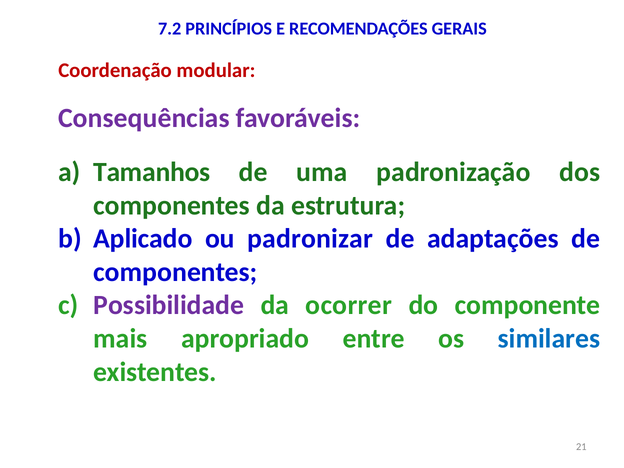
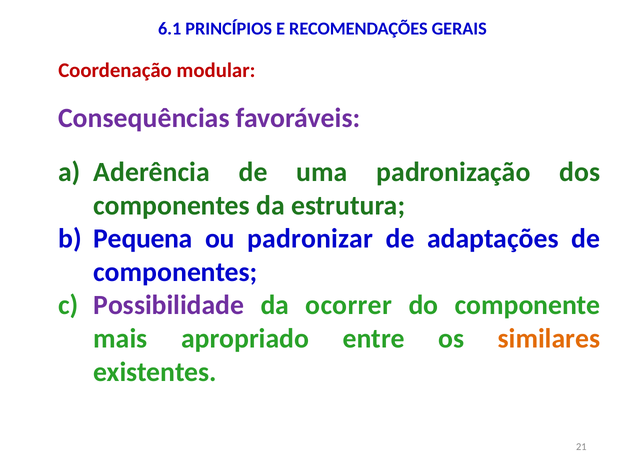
7.2: 7.2 -> 6.1 (170, 29)
Tamanhos: Tamanhos -> Aderência (152, 172)
Aplicado: Aplicado -> Pequena (143, 239)
similares colour: blue -> orange (549, 339)
